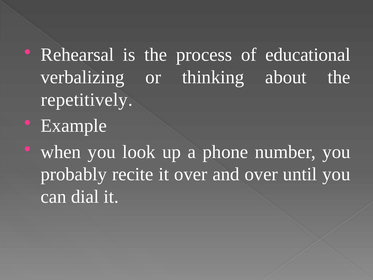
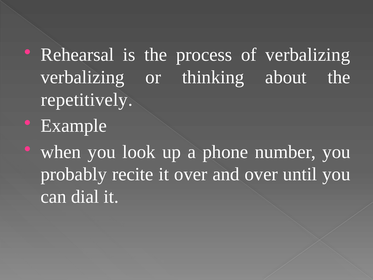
of educational: educational -> verbalizing (308, 55)
